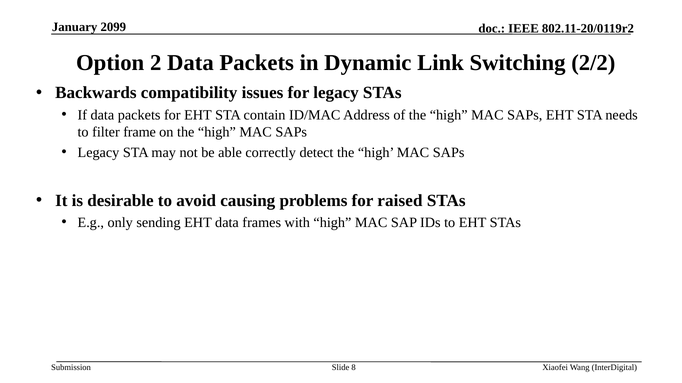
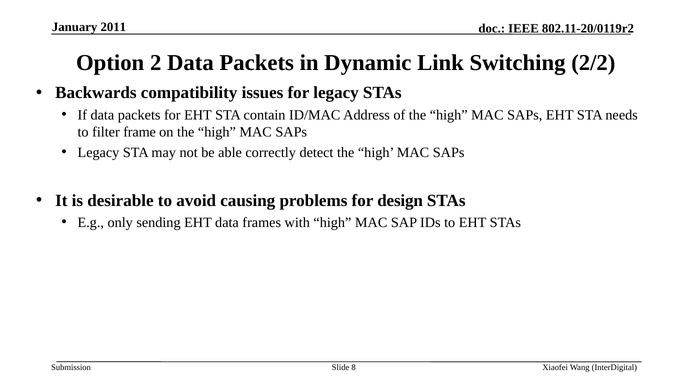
2099: 2099 -> 2011 (113, 27)
raised: raised -> design (400, 201)
